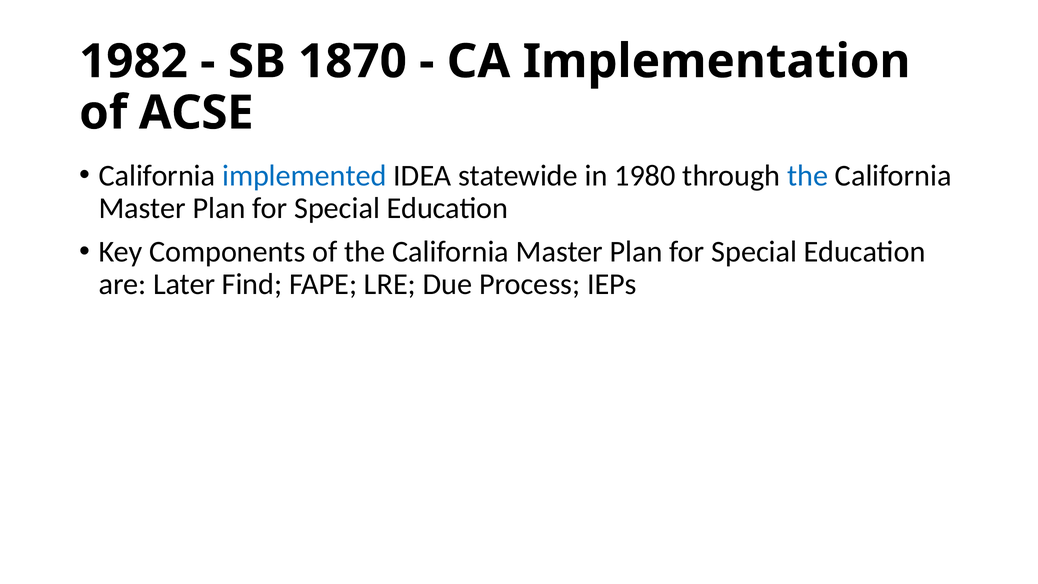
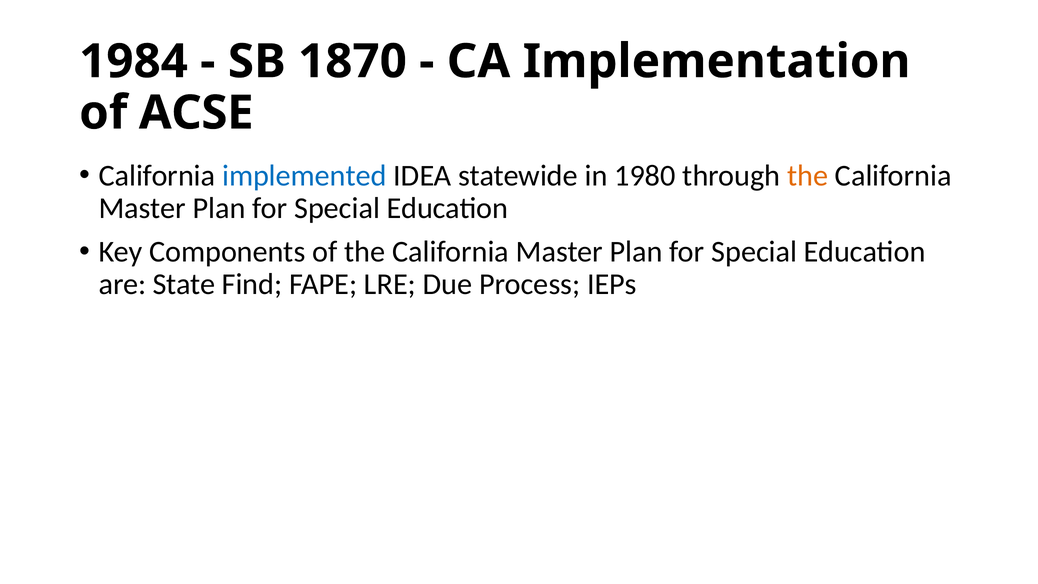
1982: 1982 -> 1984 (134, 62)
the colour: blue -> orange (808, 175)
Later: Later -> State (184, 284)
